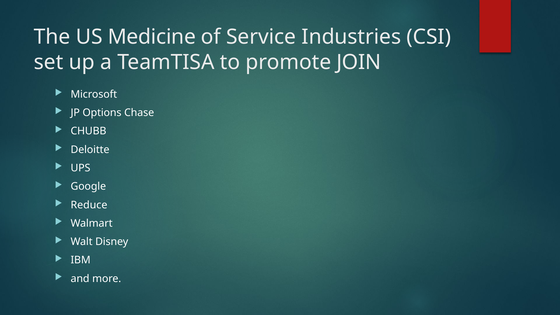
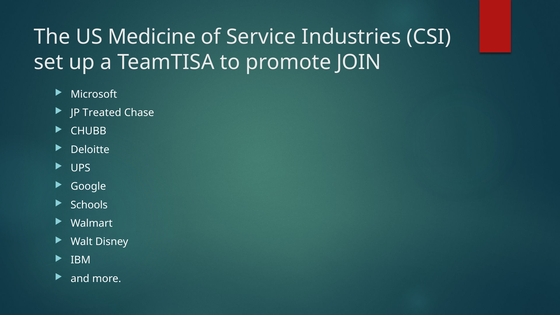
Options: Options -> Treated (102, 113)
Reduce: Reduce -> Schools (89, 205)
